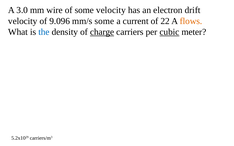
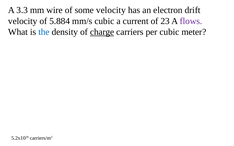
3.0: 3.0 -> 3.3 (22, 10)
9.096: 9.096 -> 5.884 (60, 21)
mm/s some: some -> cubic (104, 21)
22: 22 -> 23 (165, 21)
flows colour: orange -> purple (191, 21)
cubic underline: present -> none (169, 32)
